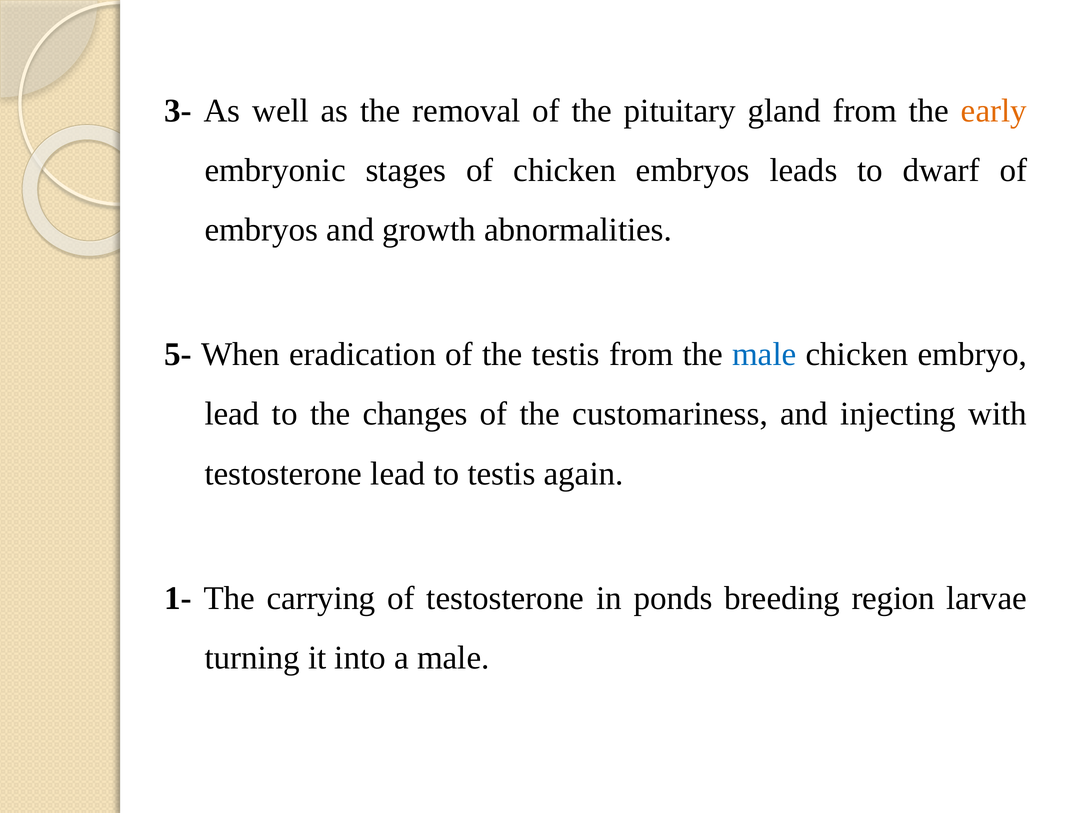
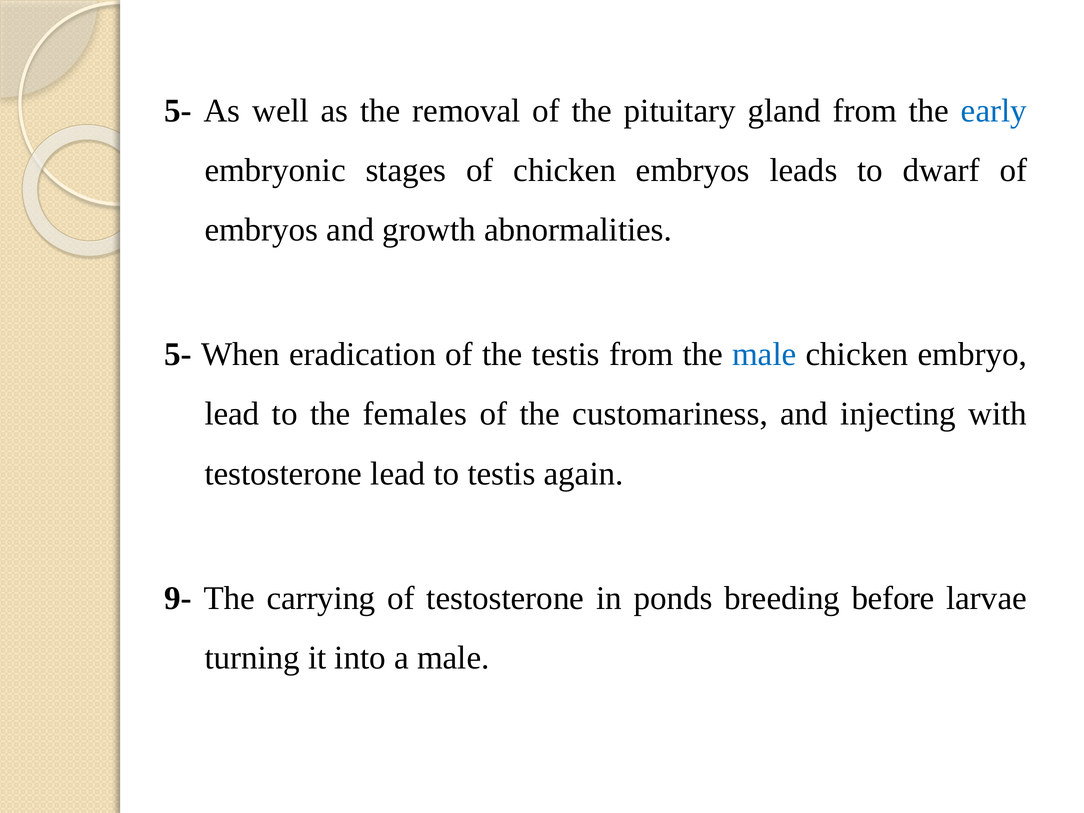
3-: 3- -> 5- (178, 111)
early colour: orange -> blue (994, 111)
changes: changes -> females (415, 414)
1-: 1- -> 9- (178, 598)
region: region -> before (893, 598)
